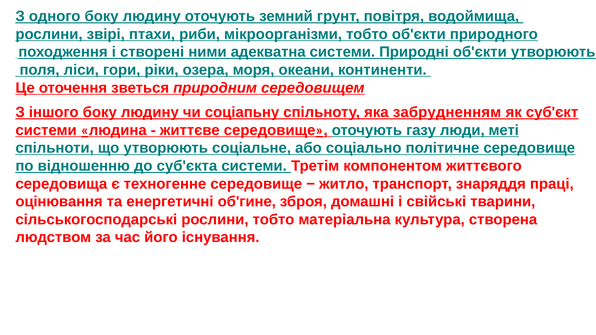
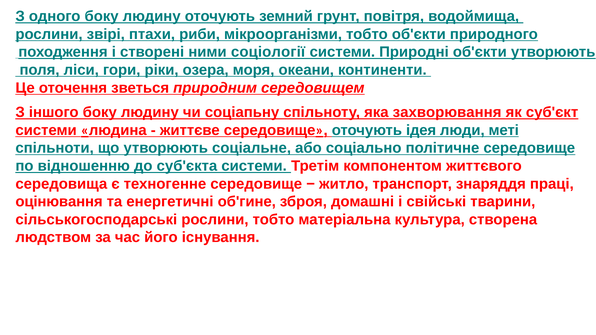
адекватна: адекватна -> соціології (268, 52)
забрудненням: забрудненням -> захворювання (447, 112)
газу: газу -> ідея (421, 130)
